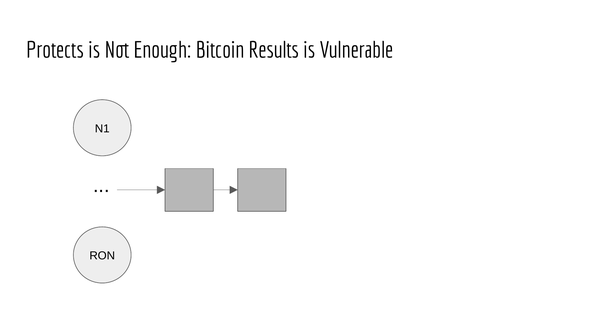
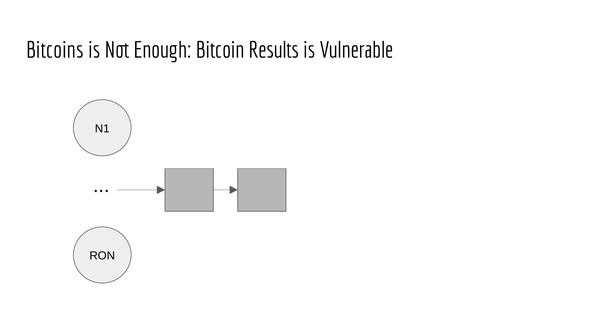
Protects: Protects -> Bitcoins (55, 50)
